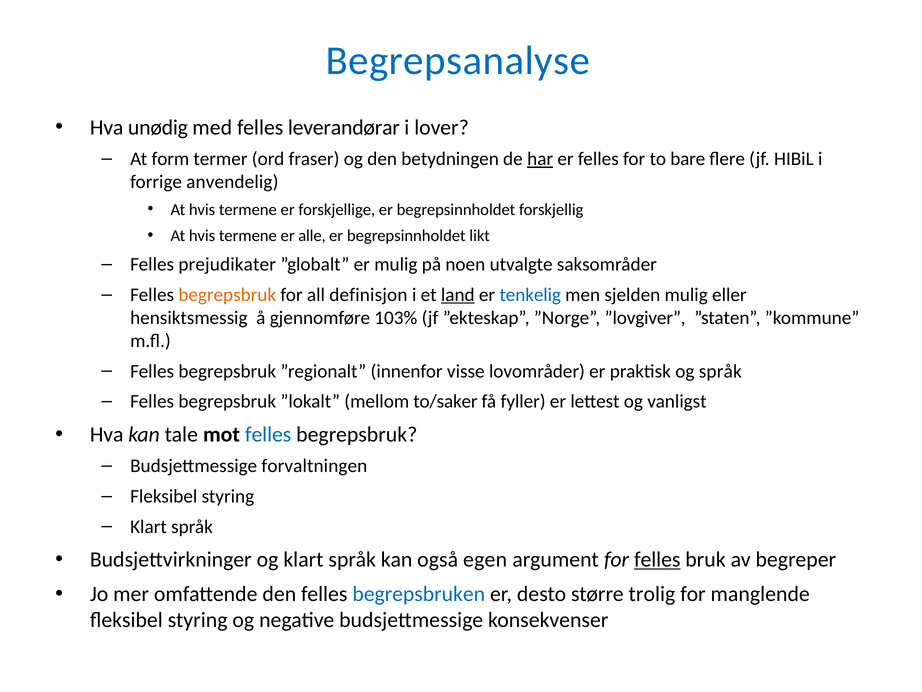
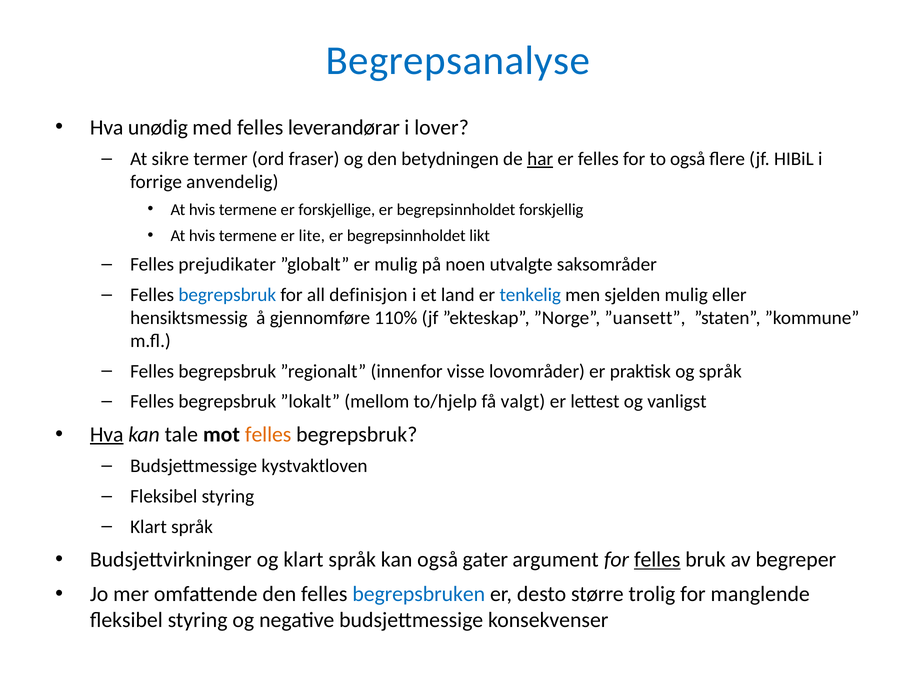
form: form -> sikre (170, 159)
to bare: bare -> også (688, 159)
alle: alle -> lite (312, 236)
begrepsbruk colour: orange -> blue (227, 295)
land underline: present -> none (458, 295)
103%: 103% -> 110% (396, 318)
”lovgiver: ”lovgiver -> ”uansett (645, 318)
to/saker: to/saker -> to/hjelp (445, 401)
fyller: fyller -> valgt (523, 401)
Hva underline: none -> present (107, 434)
felles colour: blue -> orange (268, 434)
forvaltningen: forvaltningen -> kystvaktloven (314, 466)
egen: egen -> gater (485, 559)
